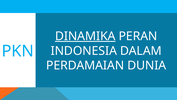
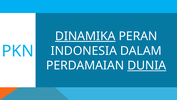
DUNIA underline: none -> present (147, 65)
